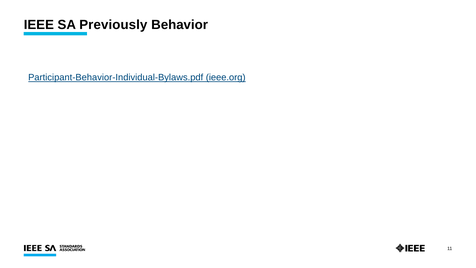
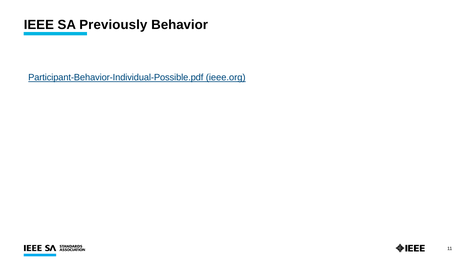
Participant-Behavior-Individual-Bylaws.pdf: Participant-Behavior-Individual-Bylaws.pdf -> Participant-Behavior-Individual-Possible.pdf (116, 78)
